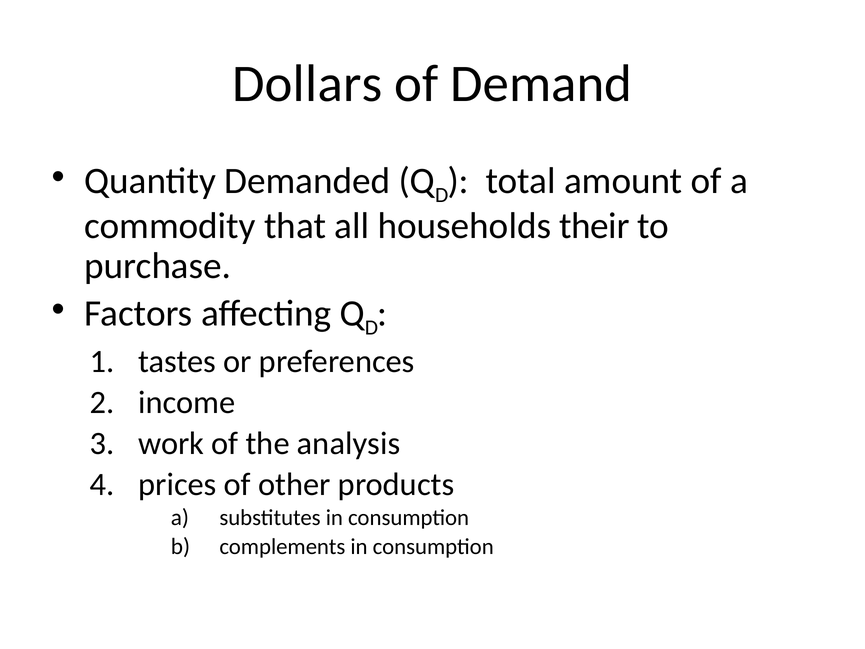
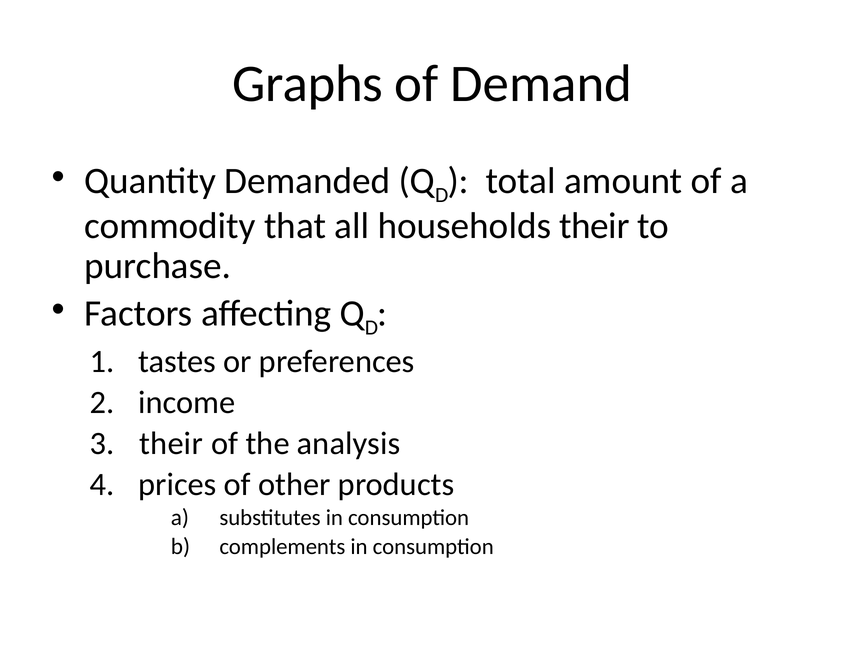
Dollars: Dollars -> Graphs (308, 84)
work: work -> their (171, 443)
